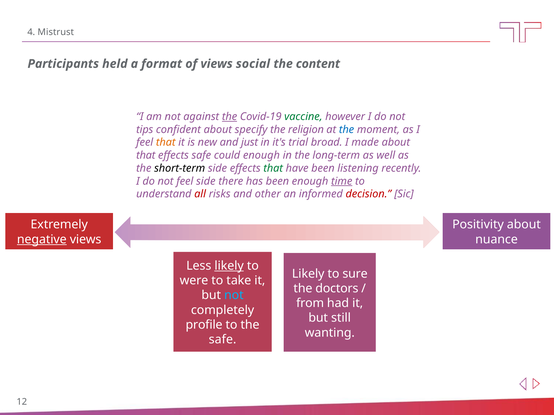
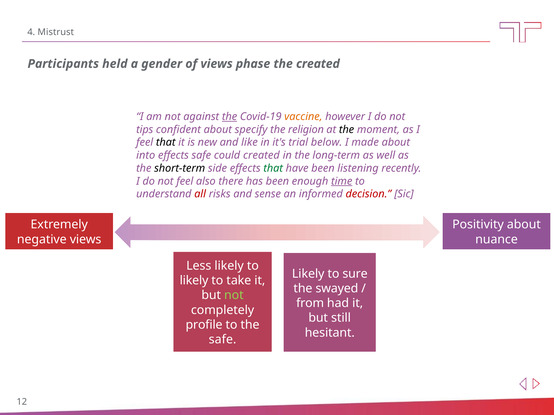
format: format -> gender (162, 64)
social: social -> phase (253, 64)
the content: content -> created (318, 64)
vaccine colour: green -> orange (303, 117)
the colour: blue -> black (347, 130)
that colour: orange -> black (166, 143)
just: just -> like (249, 143)
broad: broad -> below (327, 143)
that: that -> into (146, 156)
could enough: enough -> created (261, 156)
feel side: side -> also (206, 181)
other: other -> sense (268, 194)
negative underline: present -> none (42, 240)
likely underline: present -> none (229, 266)
were: were -> likely (194, 281)
doctors: doctors -> swayed (337, 289)
not colour: light blue -> light green (234, 296)
wanting: wanting -> hesitant (330, 333)
